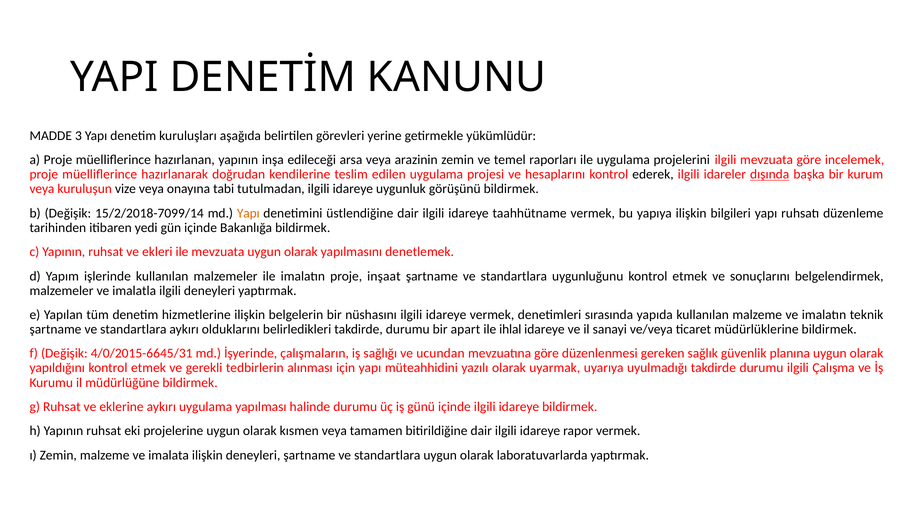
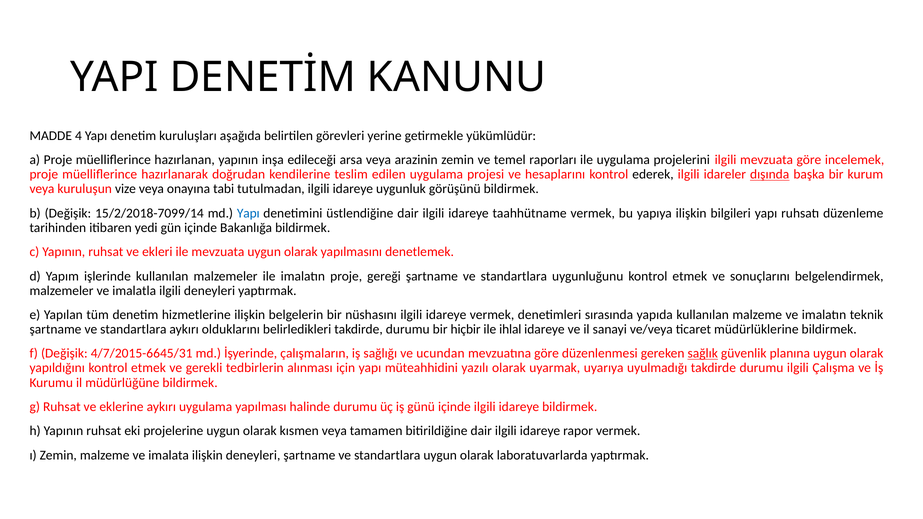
3: 3 -> 4 (78, 136)
Yapı colour: orange -> blue (248, 213)
inşaat: inşaat -> gereği (384, 276)
apart: apart -> hiçbir (466, 329)
4/0/2015-6645/31: 4/0/2015-6645/31 -> 4/7/2015-6645/31 (142, 354)
sağlık underline: none -> present (703, 354)
